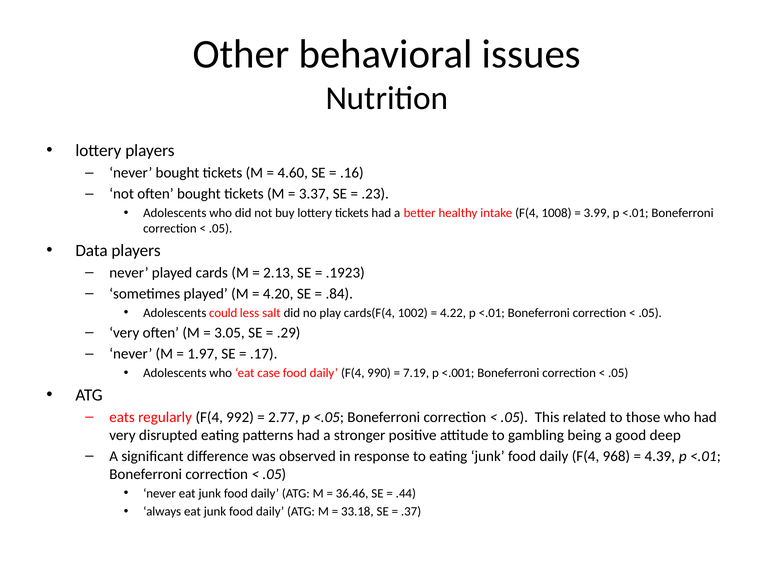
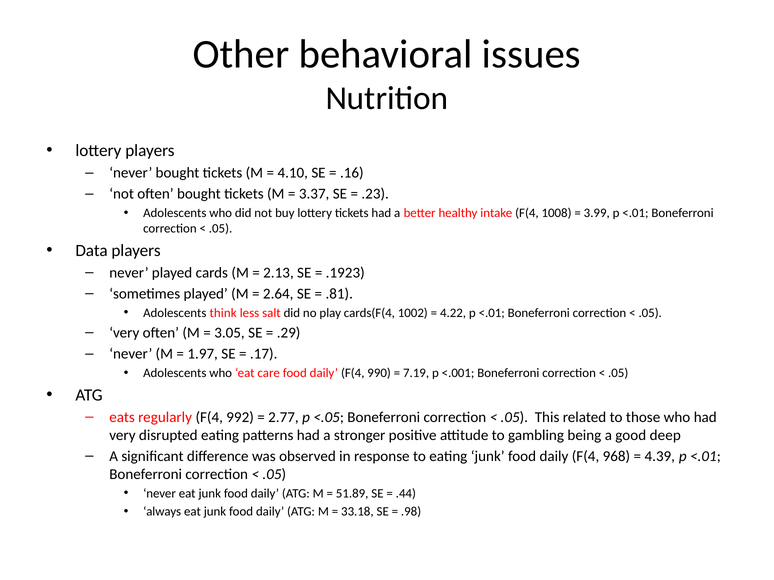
4.60: 4.60 -> 4.10 (293, 173)
4.20: 4.20 -> 2.64 (278, 294)
.84: .84 -> .81 (339, 294)
could: could -> think (223, 313)
case: case -> care (269, 373)
36.46: 36.46 -> 51.89 (352, 494)
.37: .37 -> .98 (411, 512)
